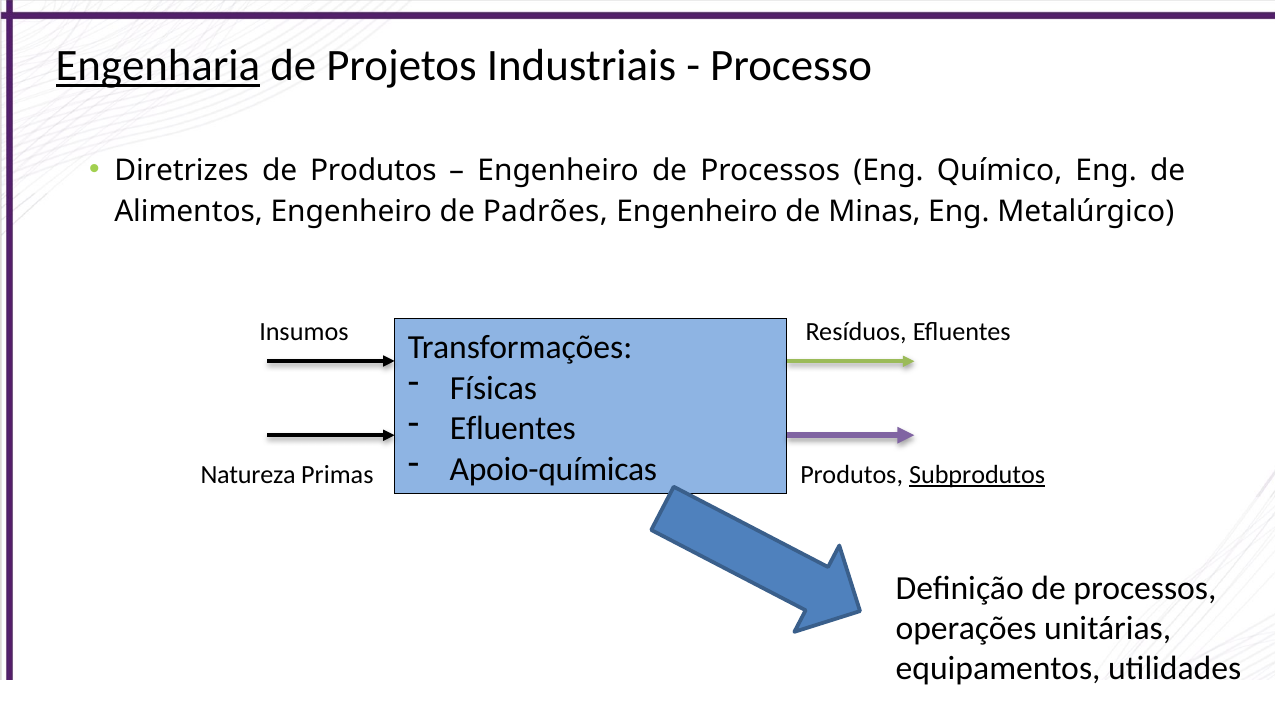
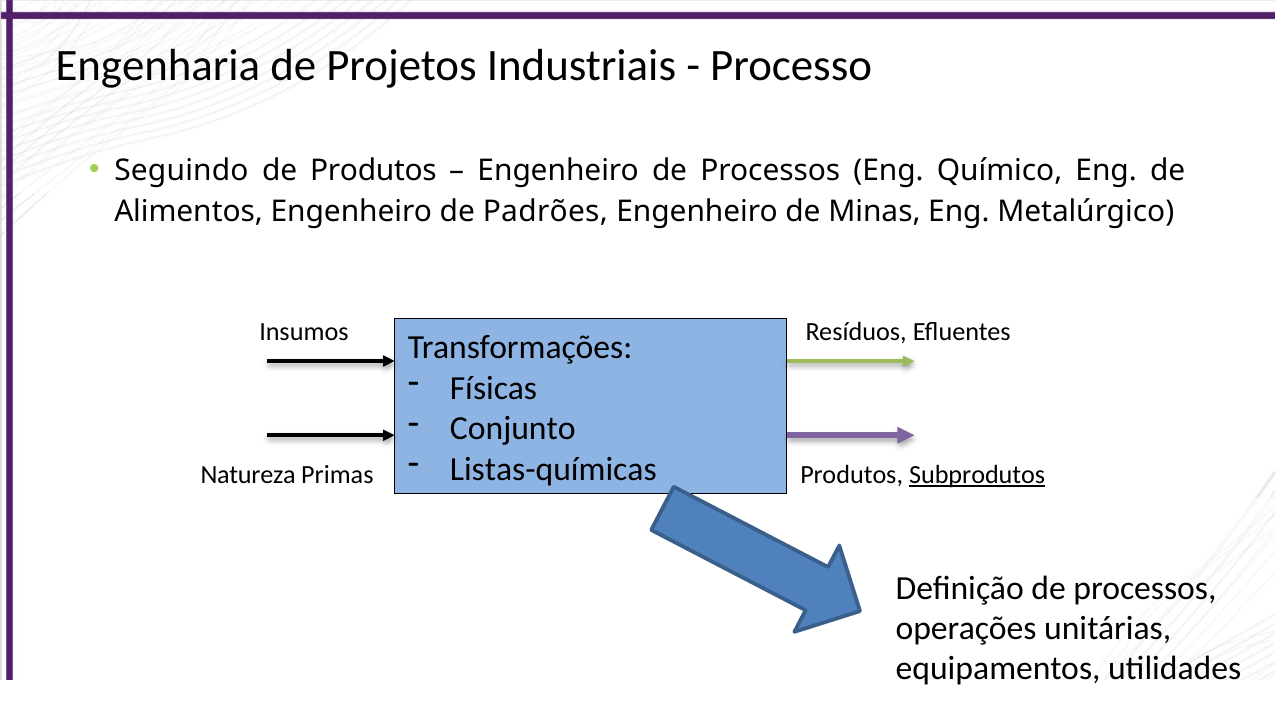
Engenharia underline: present -> none (158, 66)
Diretrizes: Diretrizes -> Seguindo (181, 170)
Efluentes: Efluentes -> Conjunto (513, 428)
Apoio-químicas: Apoio-químicas -> Listas-químicas (553, 469)
